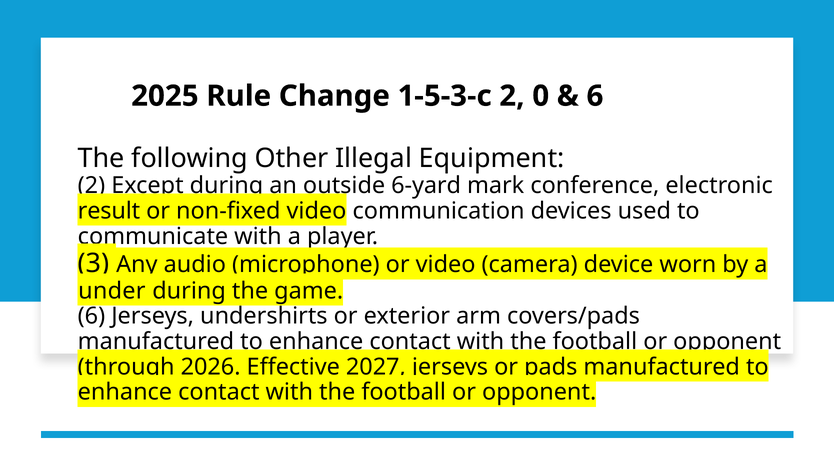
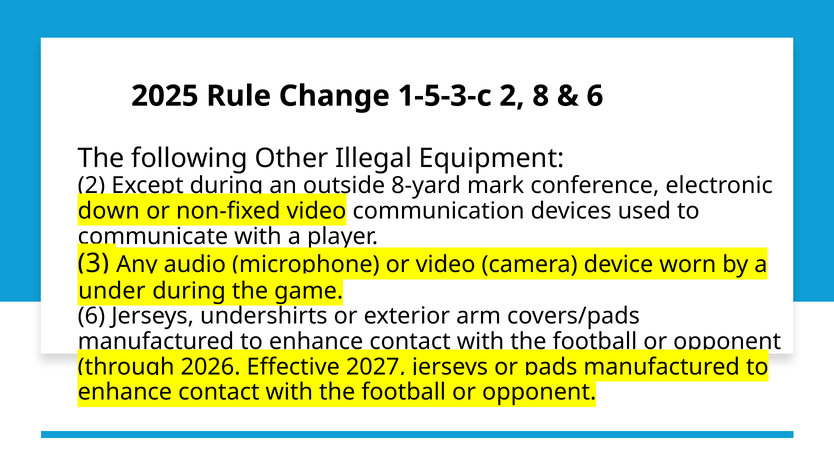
0: 0 -> 8 (541, 96)
6-yard: 6-yard -> 8-yard (426, 186)
result: result -> down (109, 211)
